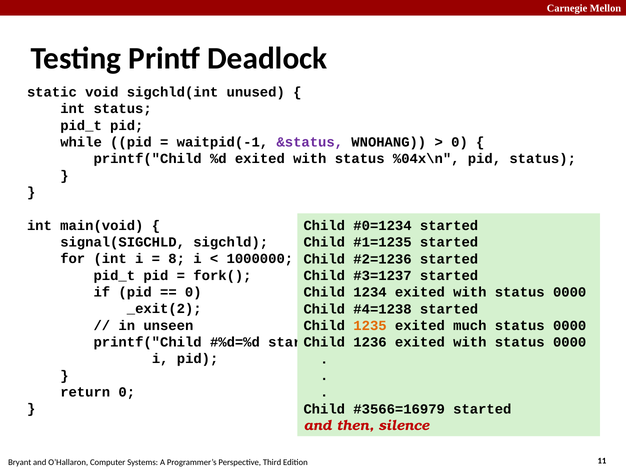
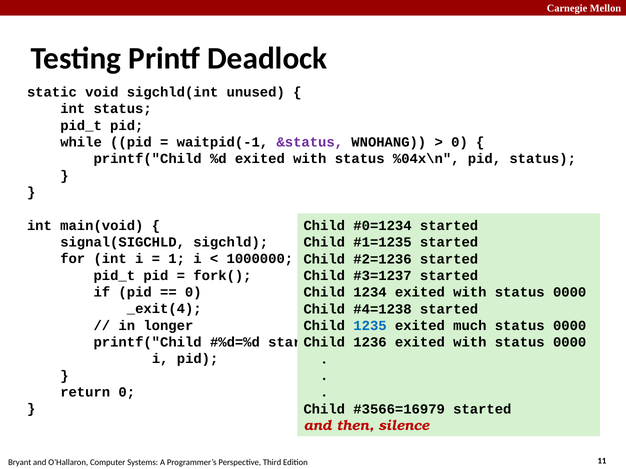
8: 8 -> 1 (177, 259)
_exit(2: _exit(2 -> _exit(4 (164, 309)
unseen: unseen -> longer (168, 326)
1235 colour: orange -> blue (370, 326)
